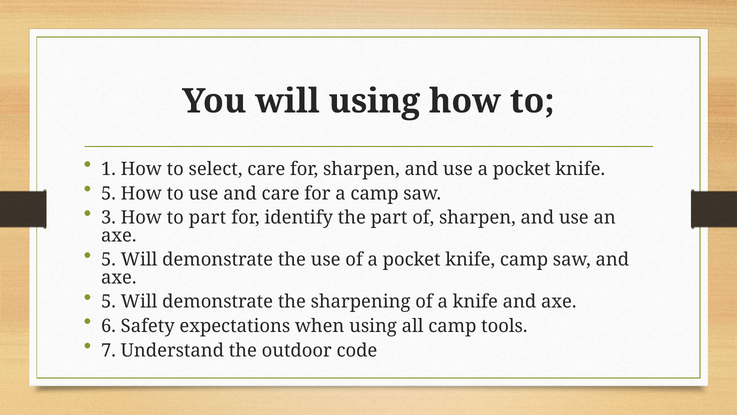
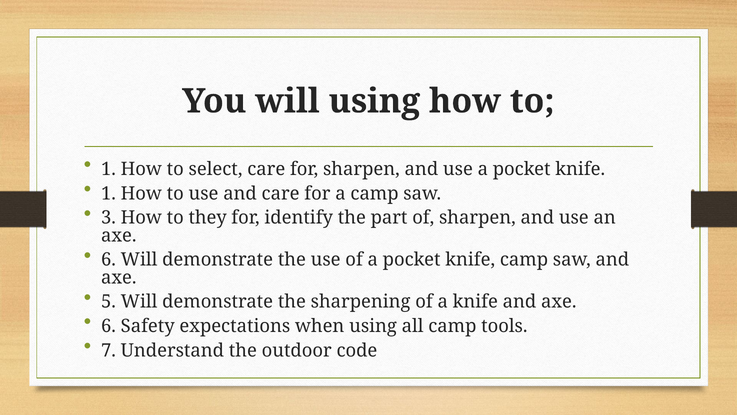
5: 5 -> 1 (109, 193)
to part: part -> they (208, 218)
5: 5 -> 6 (109, 260)
